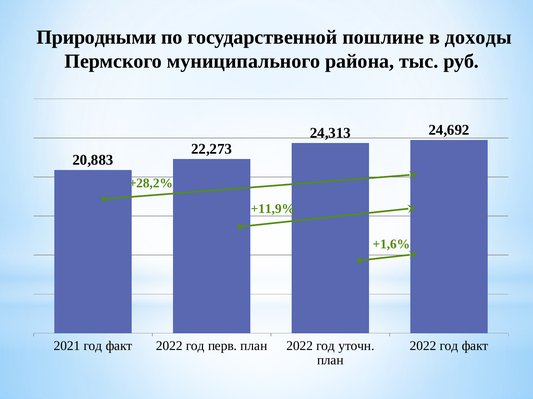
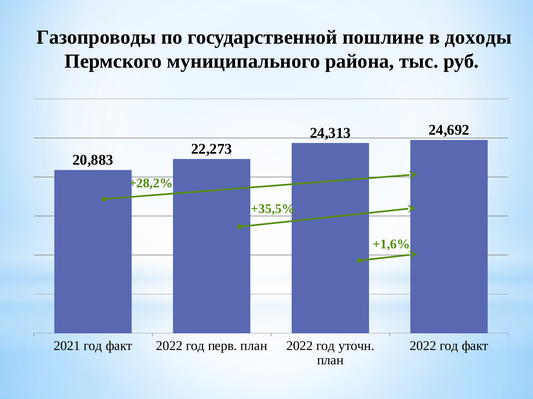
Природными: Природными -> Газопроводы (96, 37)
+11,9%: +11,9% -> +35,5% (273, 209)
